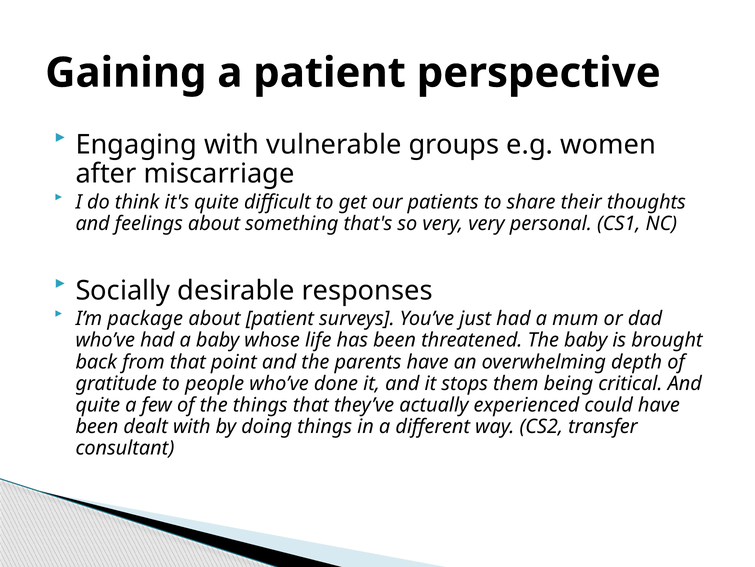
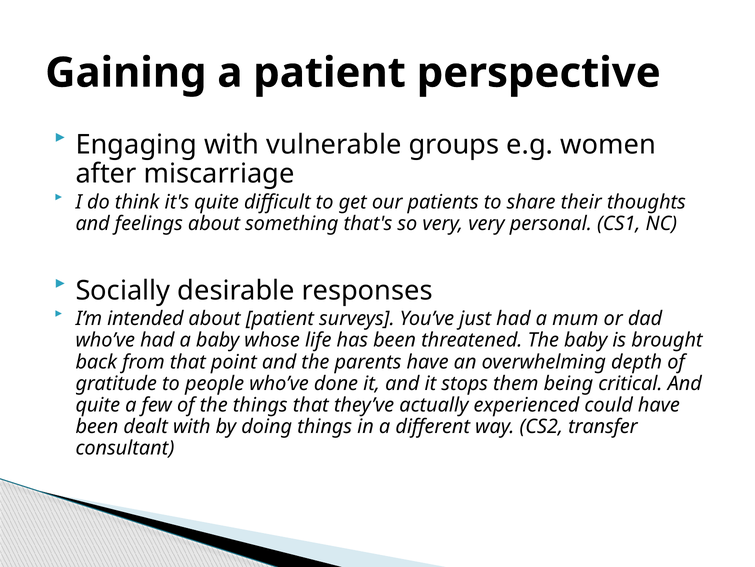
package: package -> intended (145, 318)
